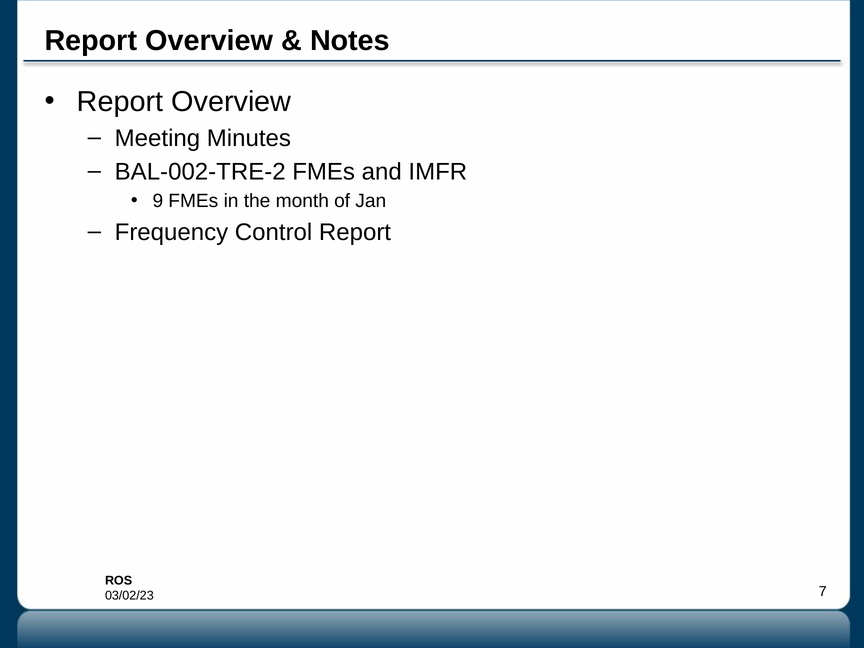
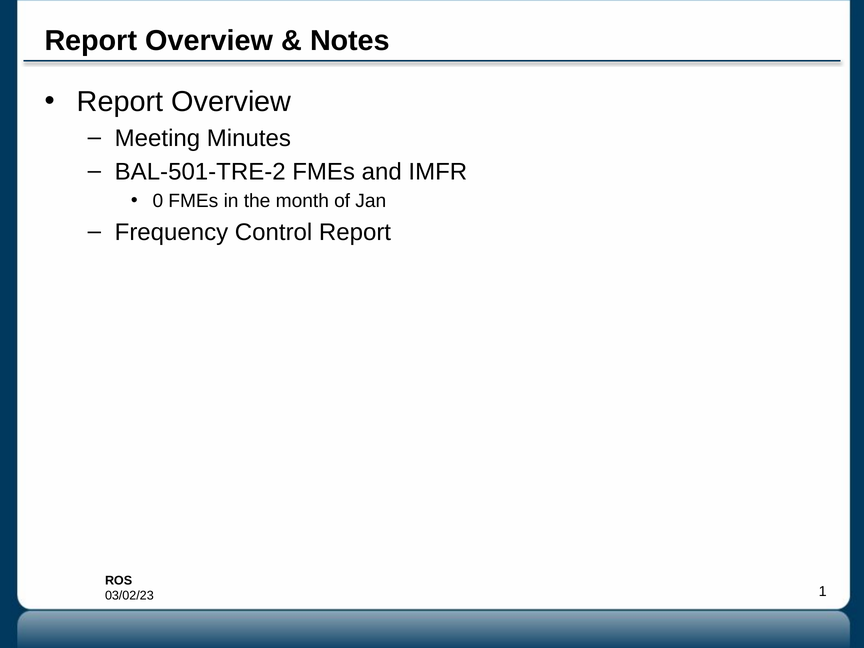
BAL-002-TRE-2: BAL-002-TRE-2 -> BAL-501-TRE-2 (200, 172)
9: 9 -> 0 (158, 201)
7: 7 -> 1 (823, 592)
